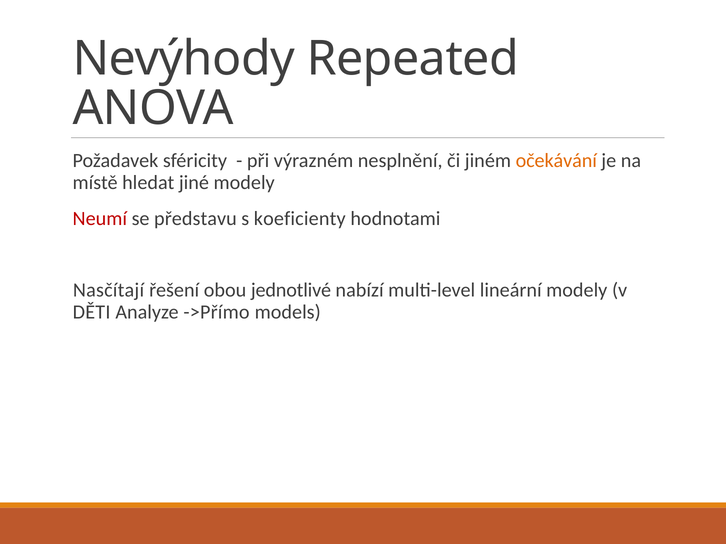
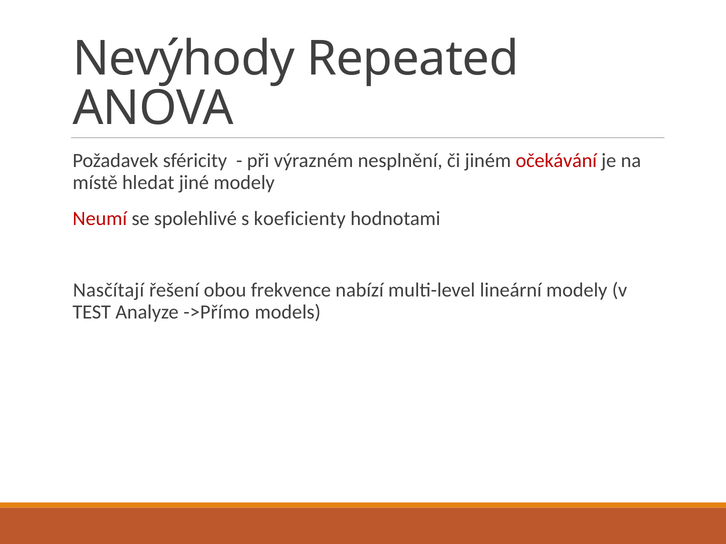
očekávání colour: orange -> red (556, 161)
představu: představu -> spolehlivé (195, 219)
jednotlivé: jednotlivé -> frekvence (291, 290)
DĚTI: DĚTI -> TEST (92, 312)
